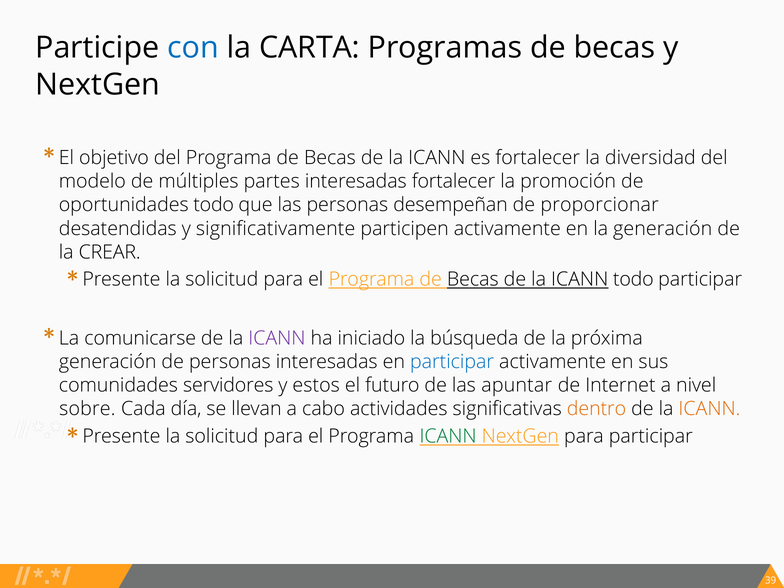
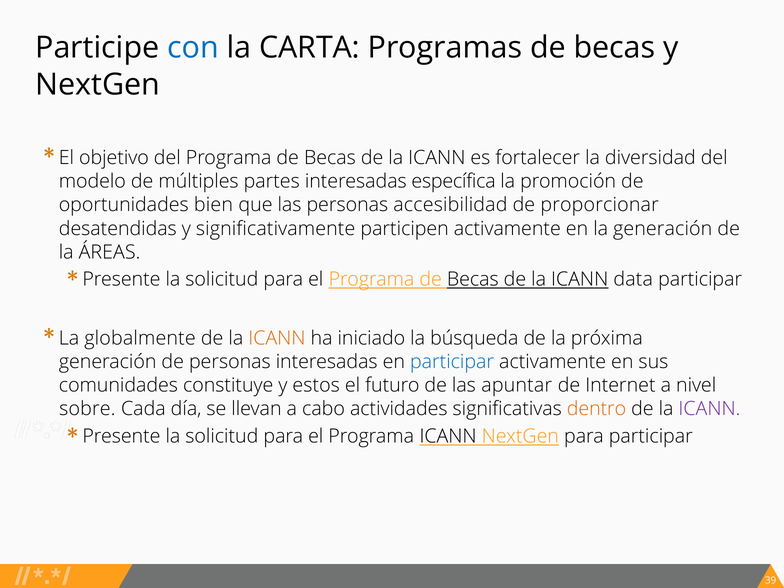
interesadas fortalecer: fortalecer -> específica (454, 182)
oportunidades todo: todo -> bien (213, 205)
desempeñan: desempeñan -> accesibilidad (450, 205)
CREAR: CREAR -> ÁREAS (109, 252)
ICANN todo: todo -> data (633, 280)
comunicarse: comunicarse -> globalmente (140, 338)
ICANN colour: purple -> orange (277, 338)
servidores: servidores -> constituye (228, 385)
ICANN colour: orange -> purple (709, 409)
ICANN colour: green -> black (448, 436)
